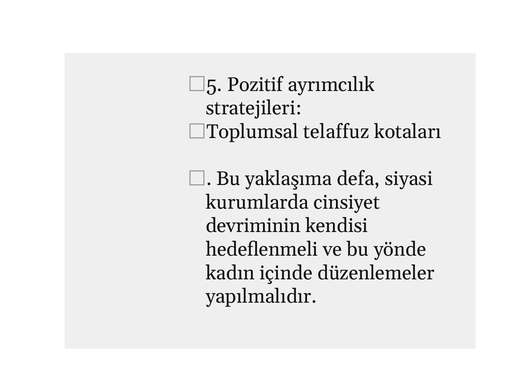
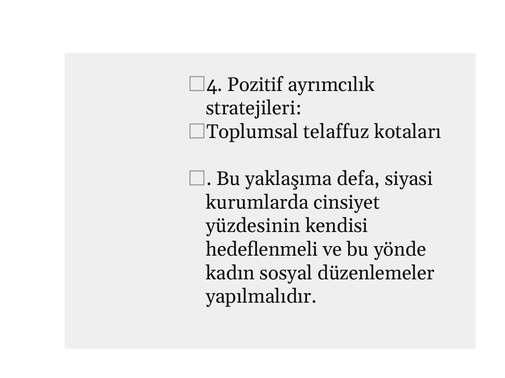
5: 5 -> 4 (215, 85)
devriminin: devriminin -> yüzdesinin (253, 226)
içinde: içinde -> sosyal (286, 273)
